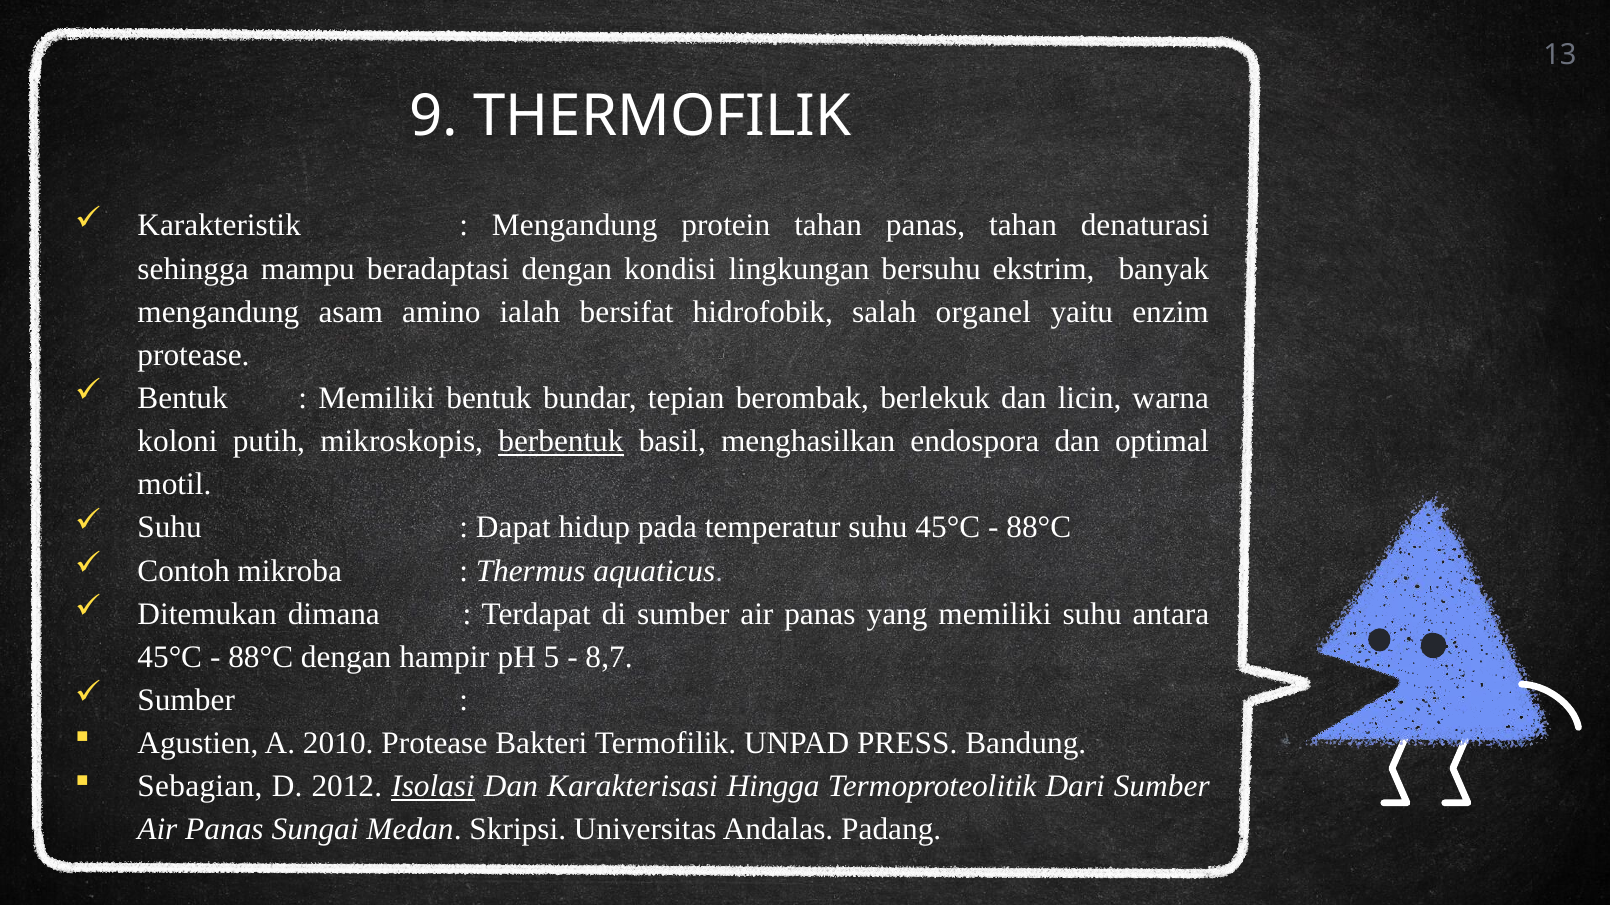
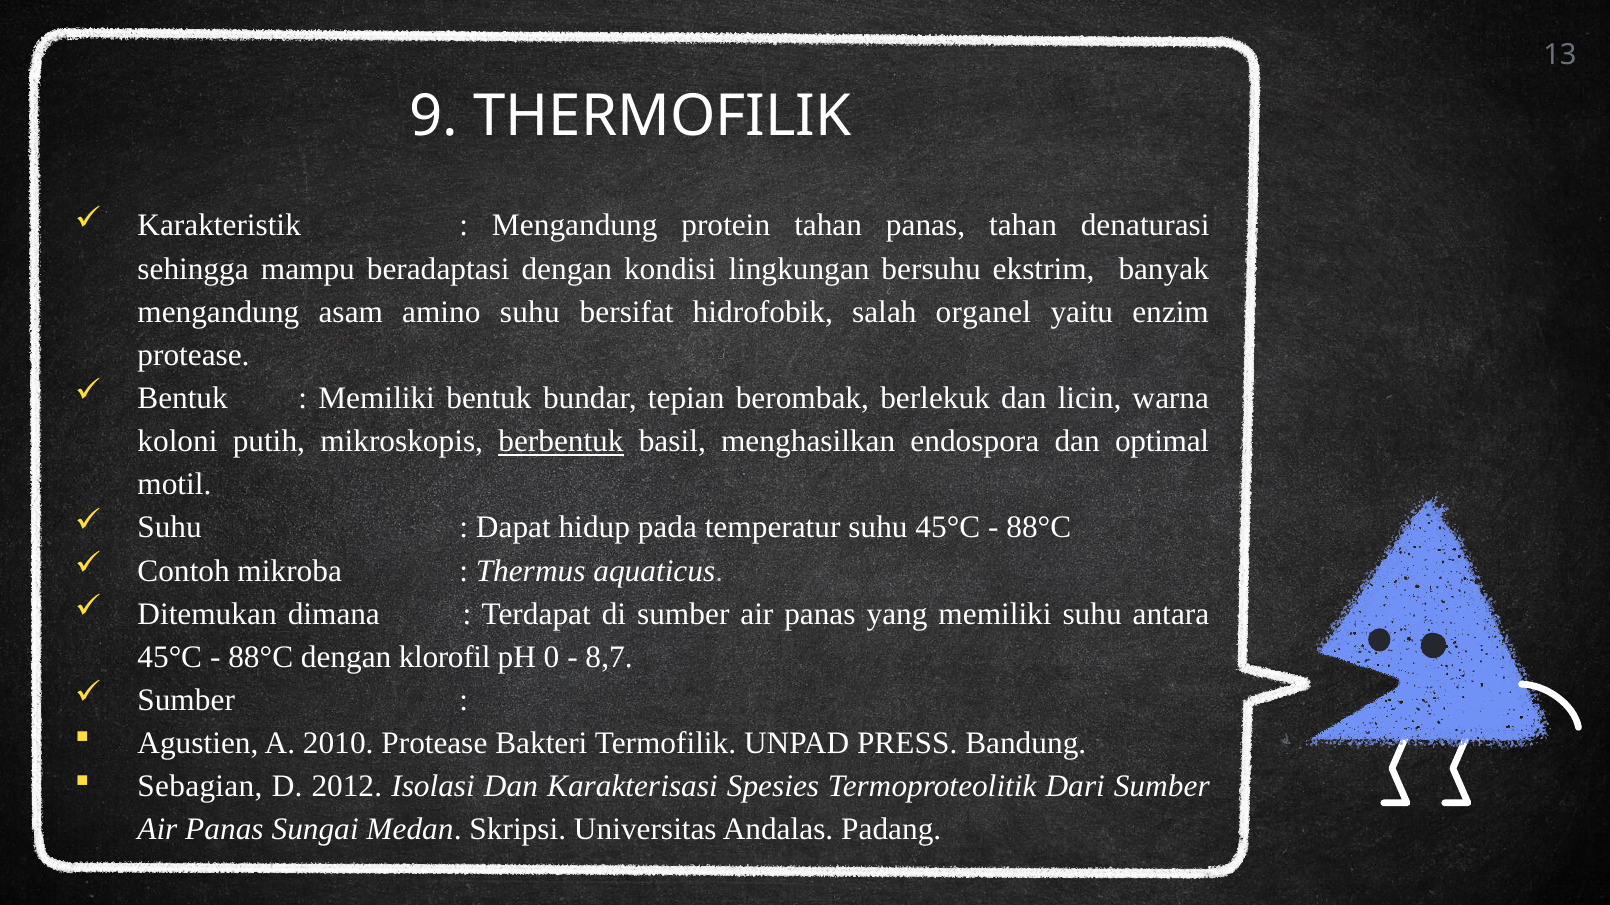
amino ialah: ialah -> suhu (530, 312)
hampir: hampir -> klorofil (445, 657)
5: 5 -> 0 (552, 657)
Isolasi underline: present -> none (433, 787)
Hingga: Hingga -> Spesies (773, 787)
